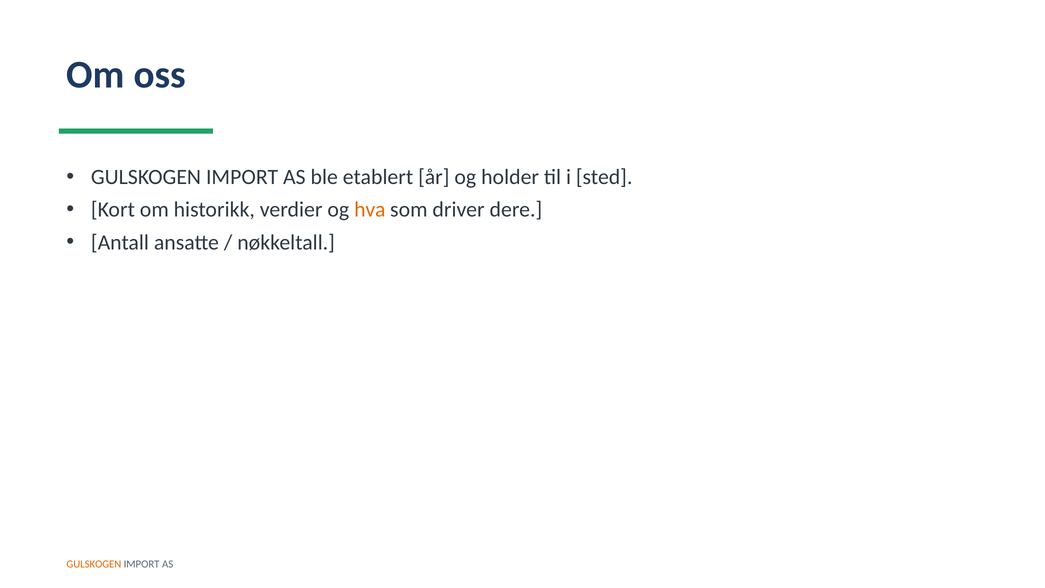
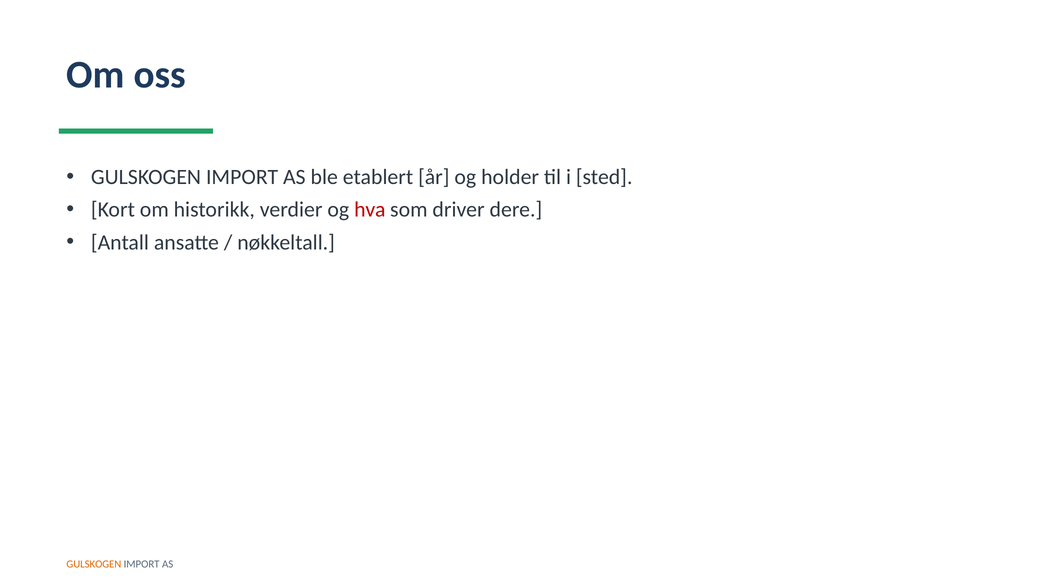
hva colour: orange -> red (370, 210)
